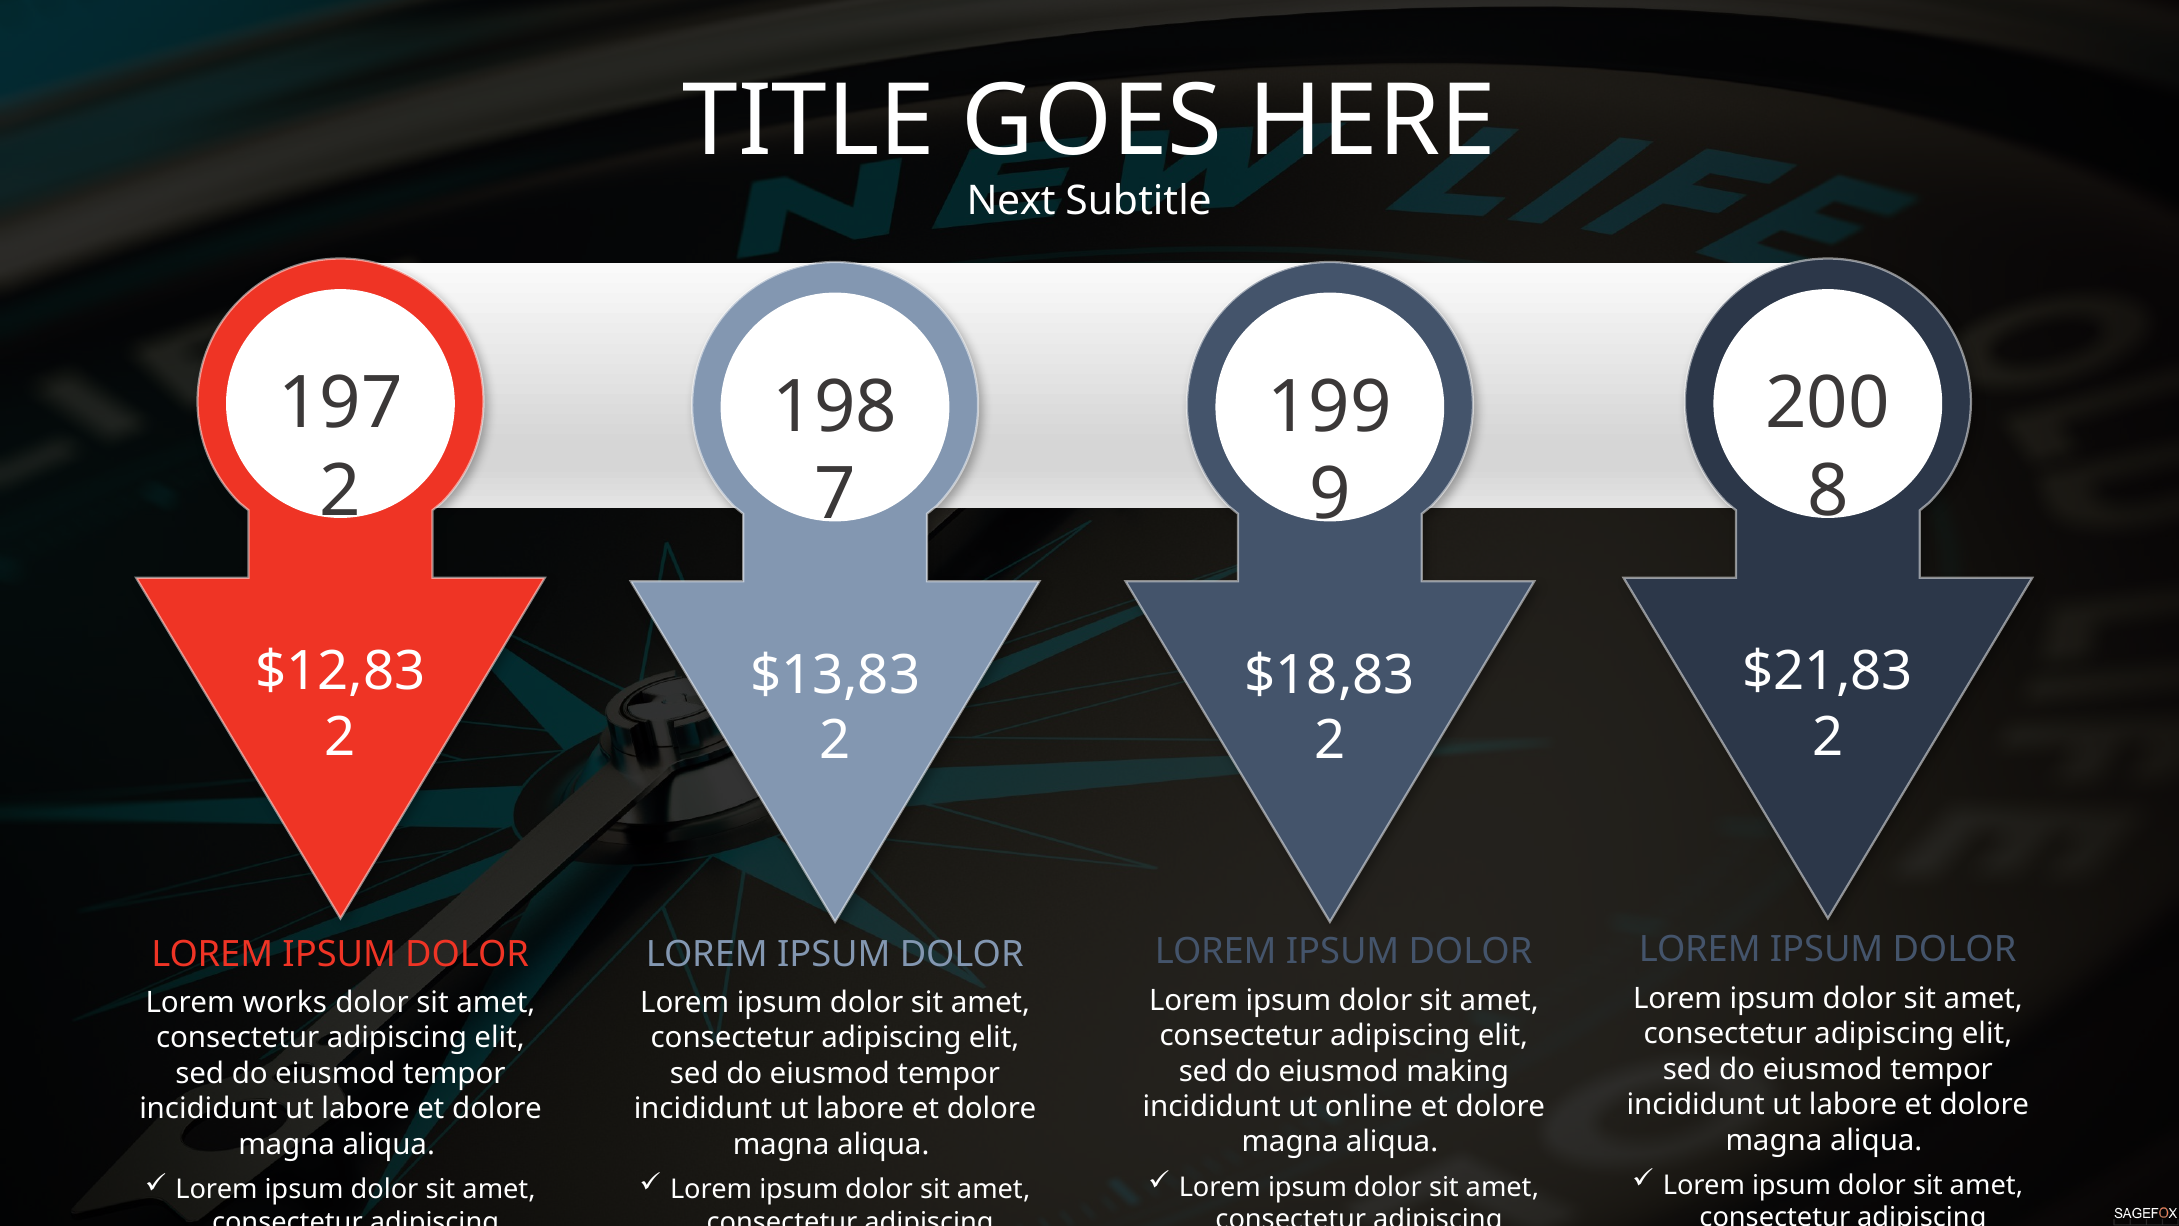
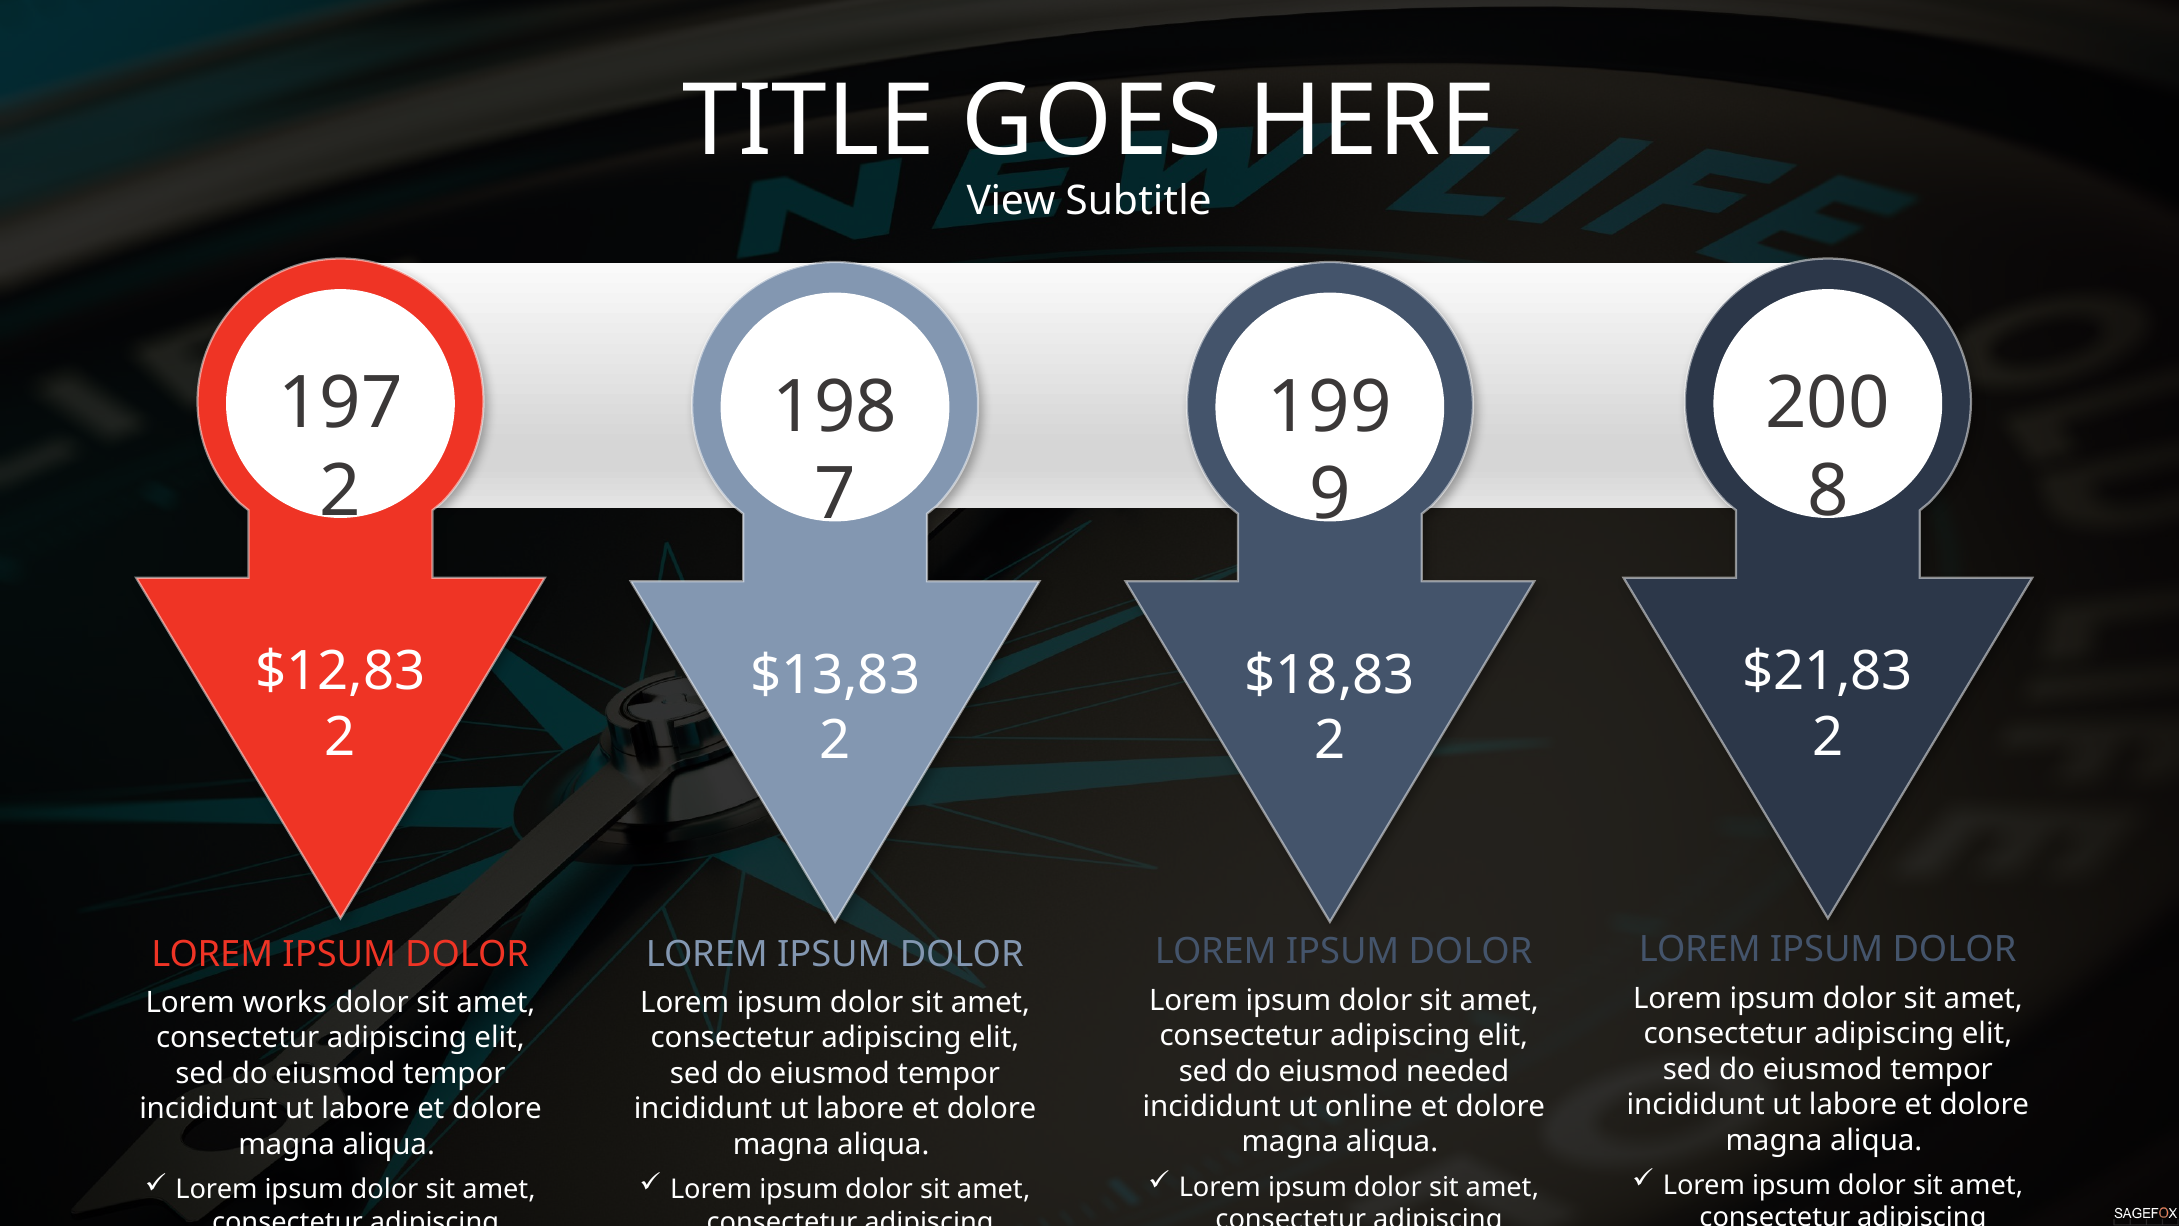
Next: Next -> View (1011, 201)
making: making -> needed (1458, 1071)
